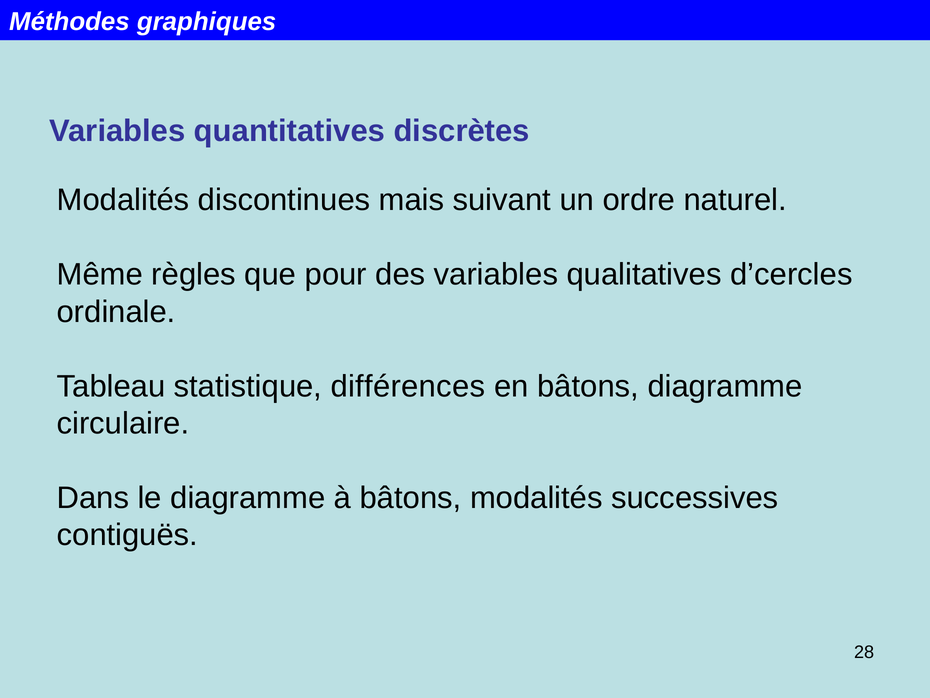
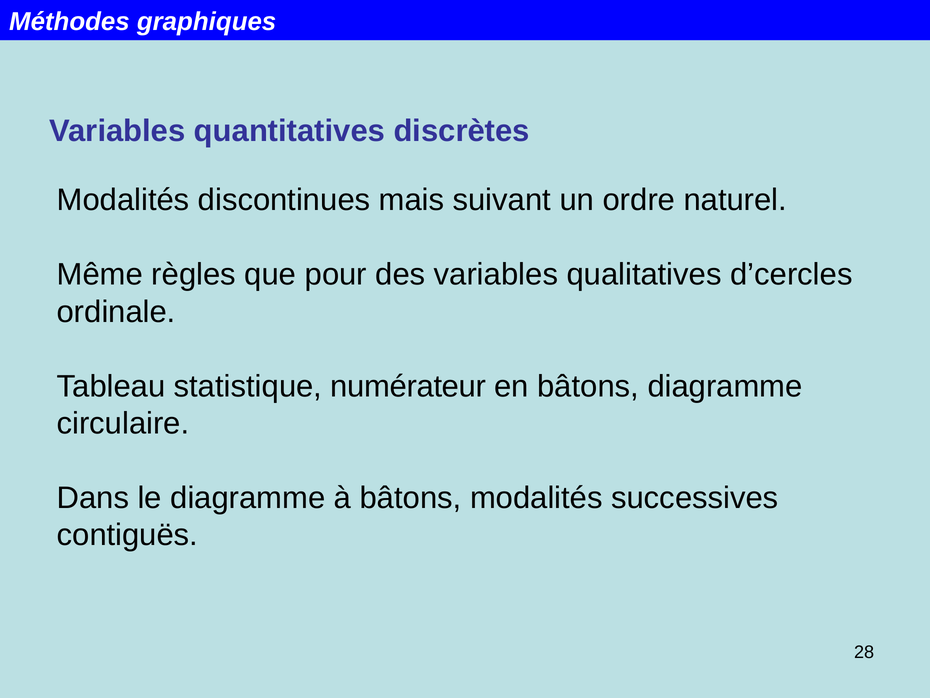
différences: différences -> numérateur (408, 386)
